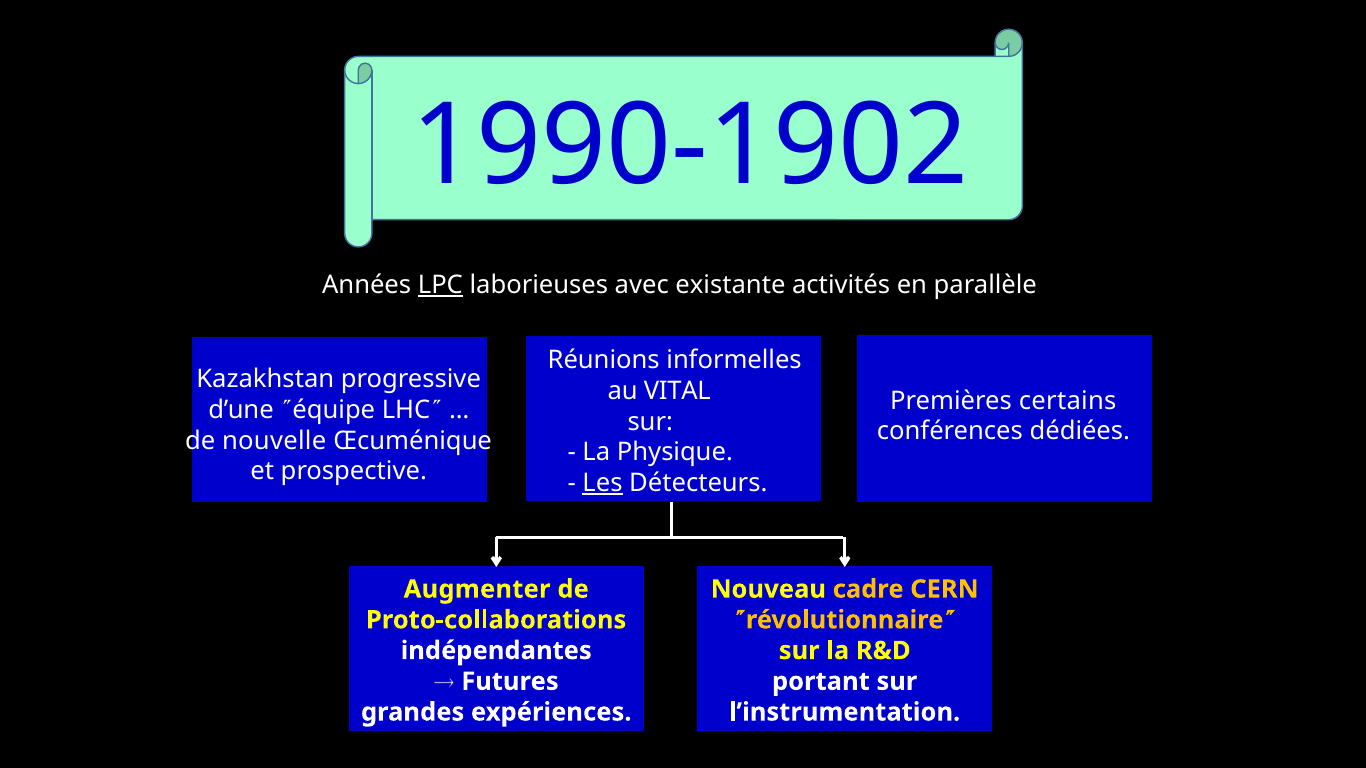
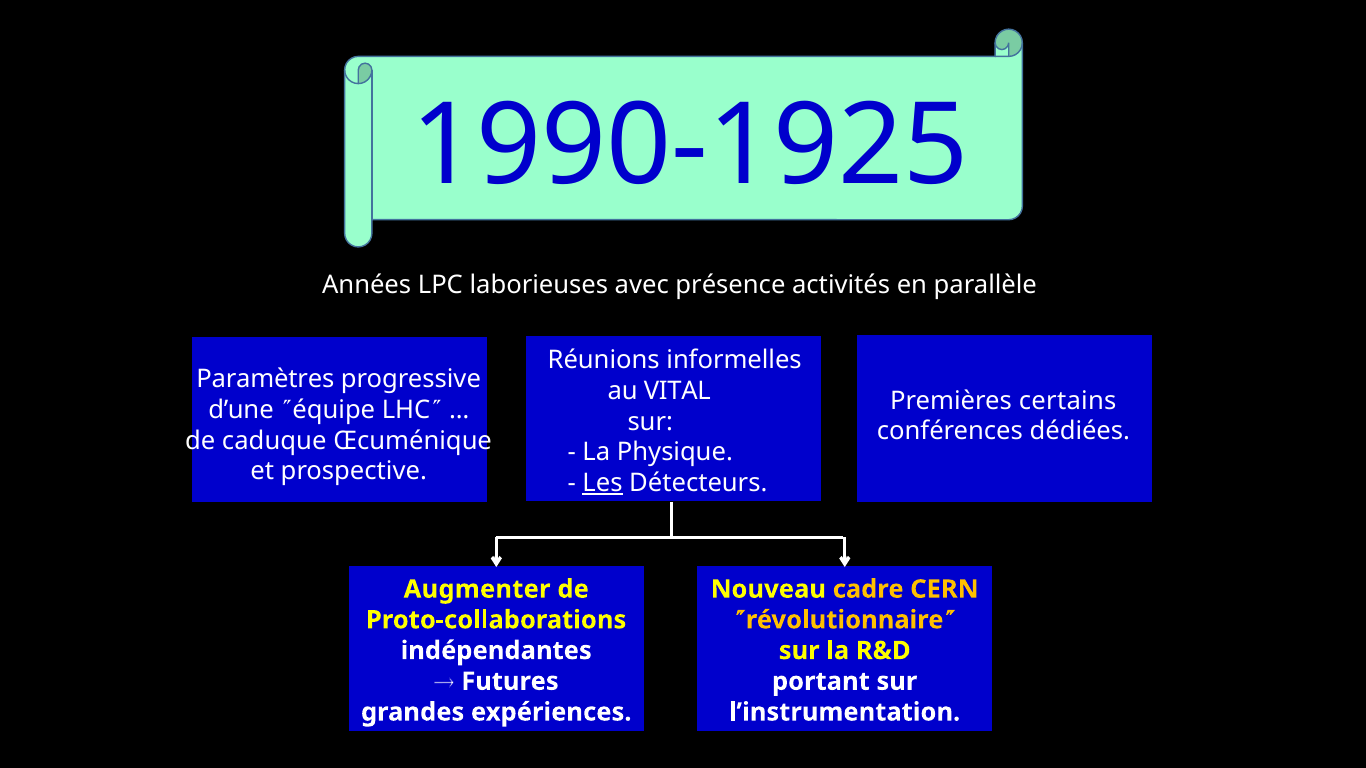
1990-1902: 1990-1902 -> 1990-1925 (690, 146)
LPC underline: present -> none (440, 285)
existante: existante -> présence (730, 285)
Kazakhstan: Kazakhstan -> Paramètres (265, 379)
nouvelle: nouvelle -> caduque (274, 441)
